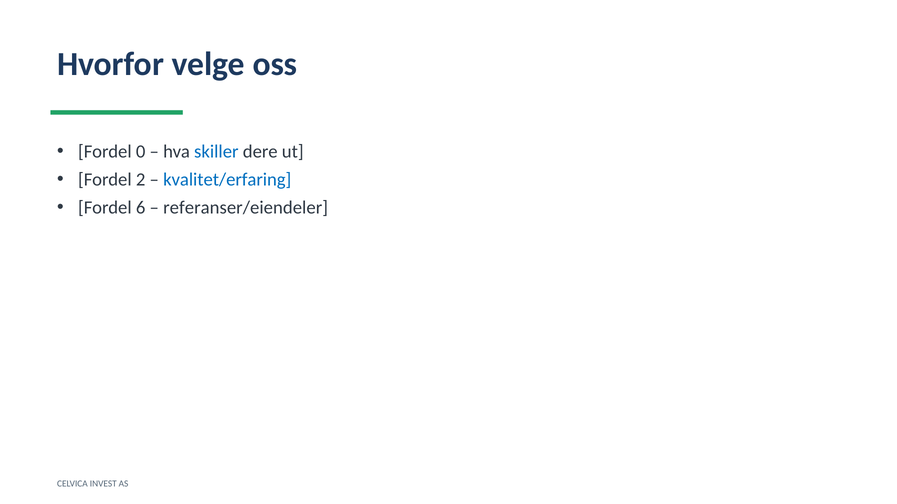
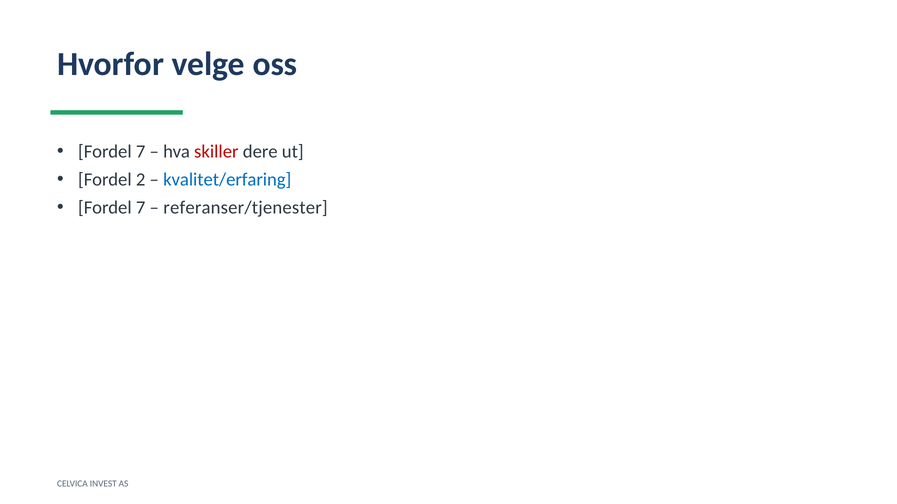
0: 0 -> 7 (141, 152)
skiller colour: blue -> red (216, 152)
6: 6 -> 7 (141, 208)
referanser/eiendeler: referanser/eiendeler -> referanser/tjenester (246, 208)
